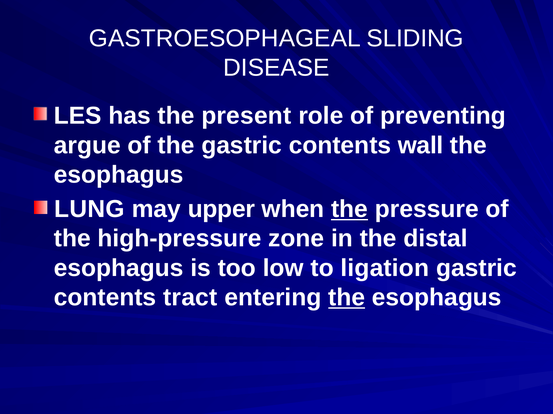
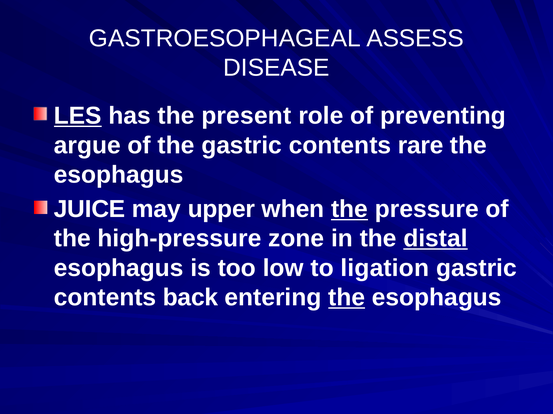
SLIDING: SLIDING -> ASSESS (415, 38)
LES underline: none -> present (78, 116)
wall: wall -> rare (421, 146)
LUNG: LUNG -> JUICE (90, 209)
distal underline: none -> present (435, 239)
tract: tract -> back (191, 298)
